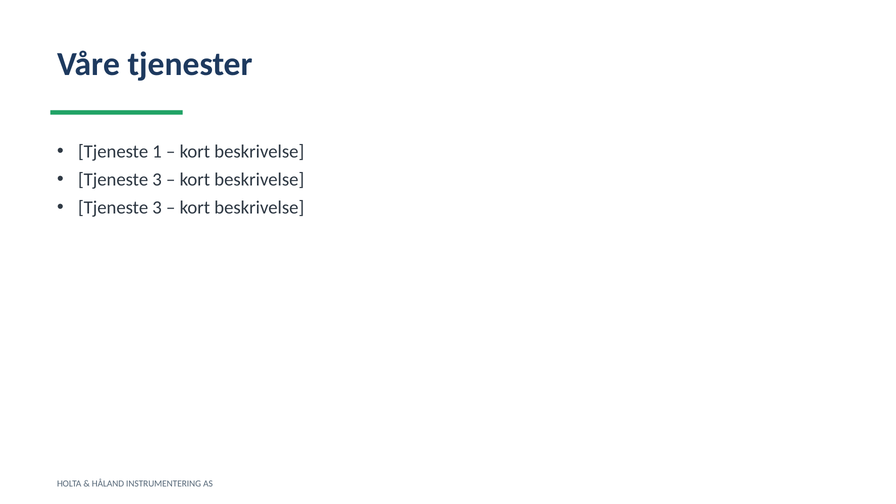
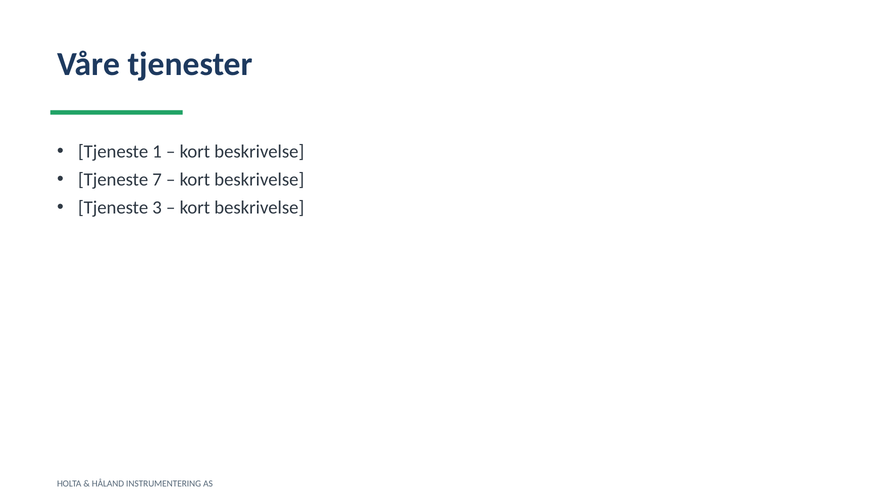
3: 3 -> 7 (157, 180)
